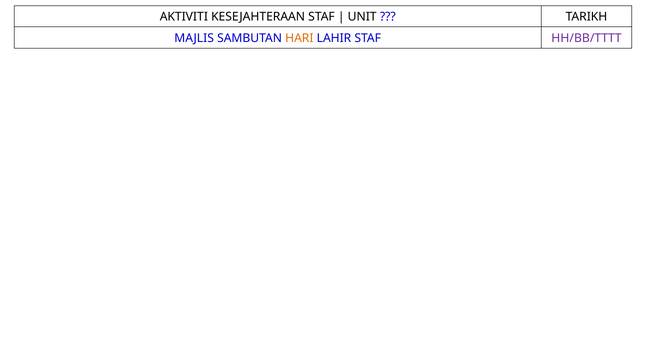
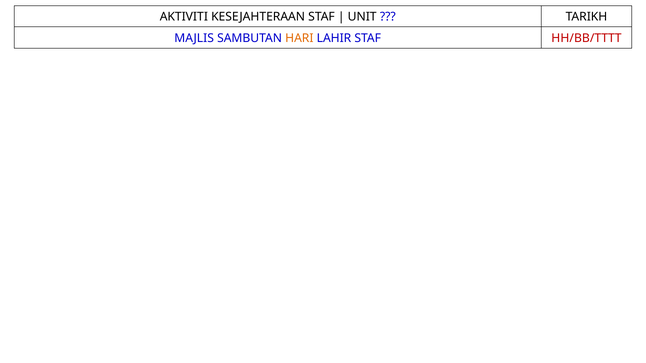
HH/BB/TTTT colour: purple -> red (586, 38)
